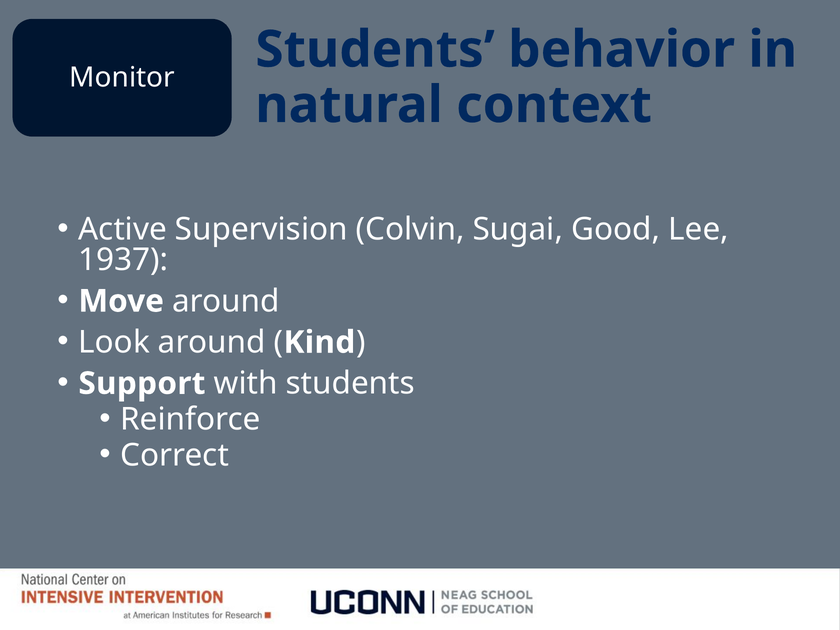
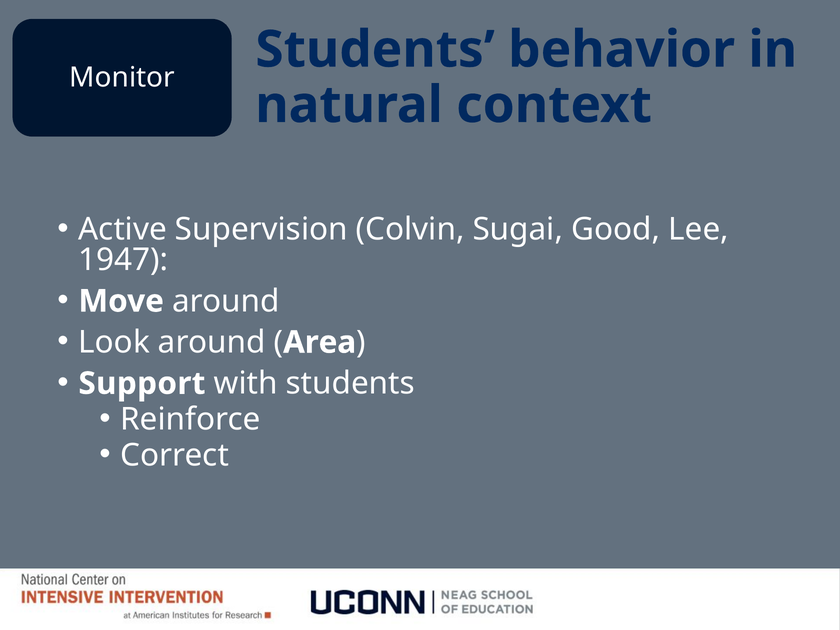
1937: 1937 -> 1947 (123, 260)
Kind: Kind -> Area (320, 342)
